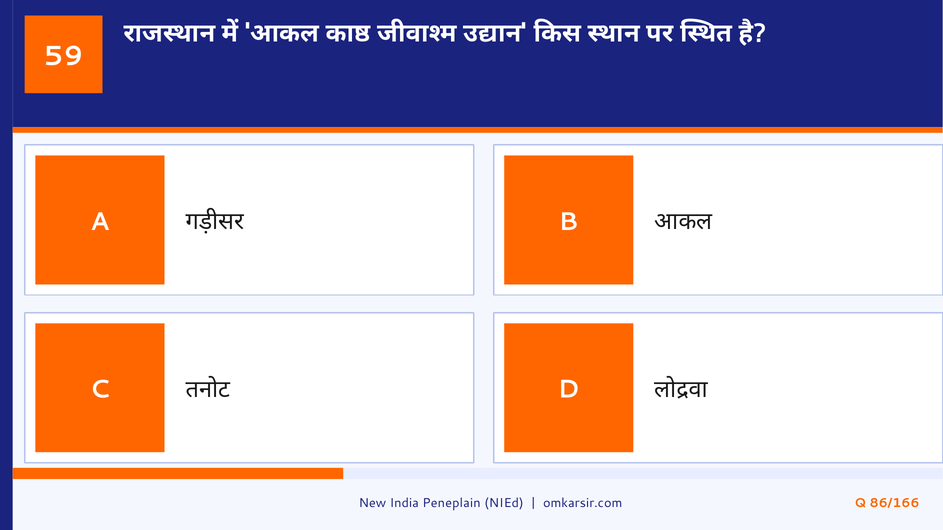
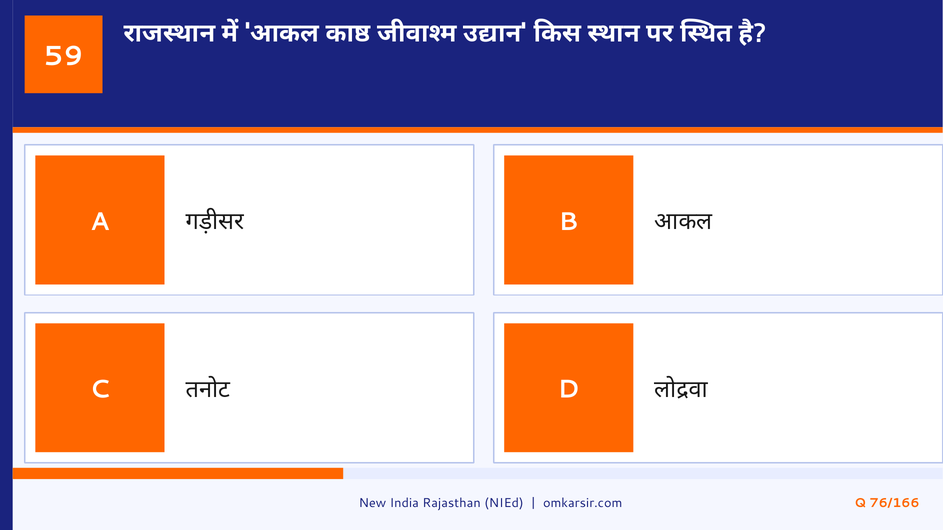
Peneplain: Peneplain -> Rajasthan (451, 504)
86/166: 86/166 -> 76/166 (895, 504)
